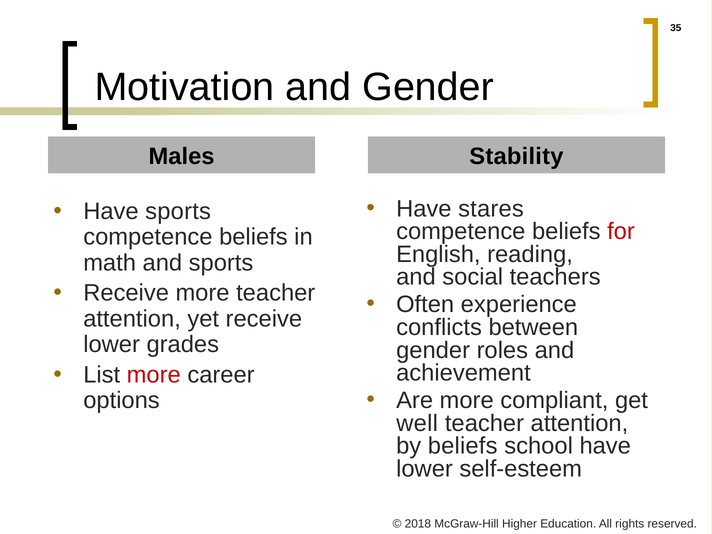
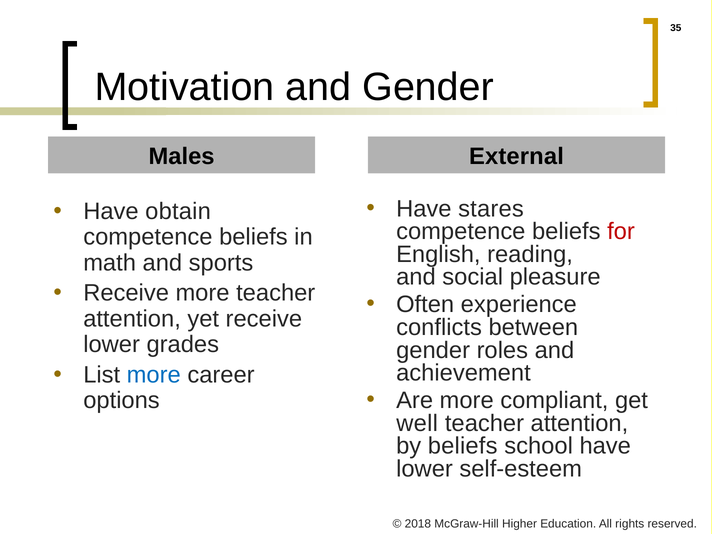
Stability: Stability -> External (516, 157)
Have sports: sports -> obtain (178, 211)
teachers: teachers -> pleasure (555, 277)
more colour: red -> blue (154, 375)
